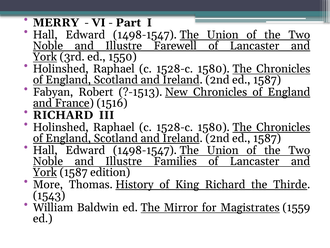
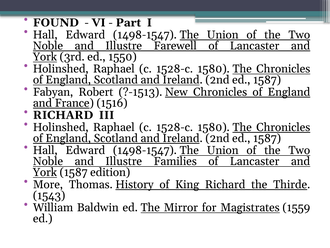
MERRY: MERRY -> FOUND (56, 23)
